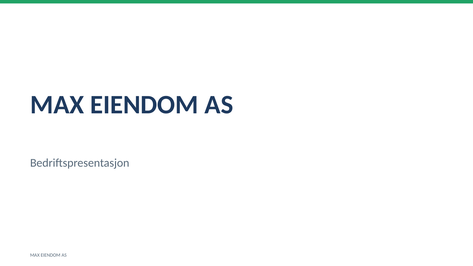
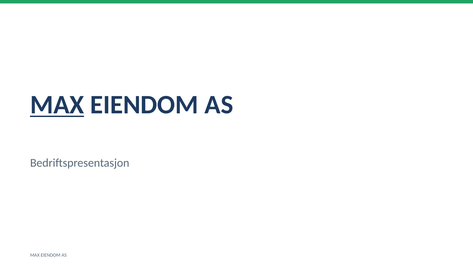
MAX underline: none -> present (57, 105)
